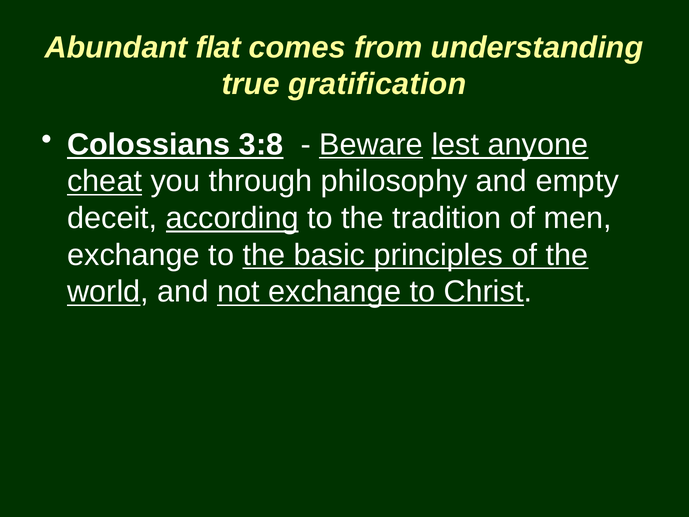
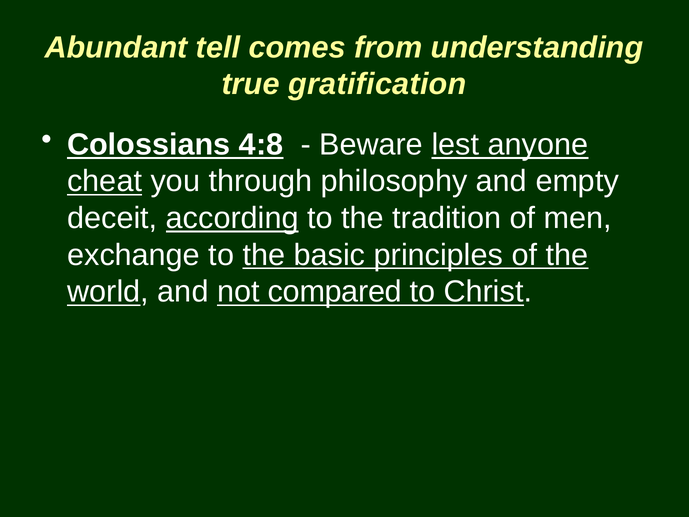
flat: flat -> tell (218, 48)
3:8: 3:8 -> 4:8 (261, 145)
Beware underline: present -> none (371, 145)
not exchange: exchange -> compared (335, 292)
